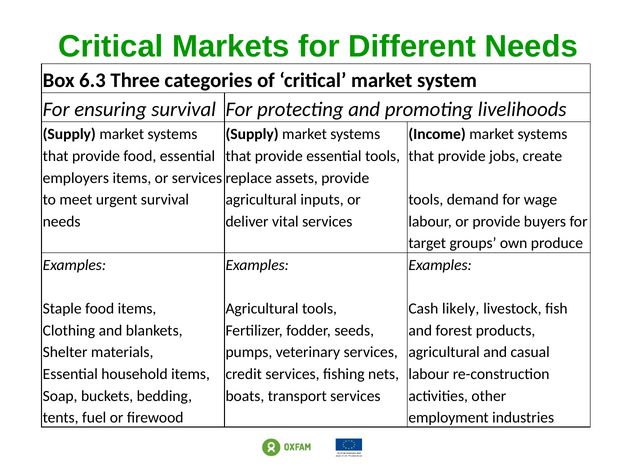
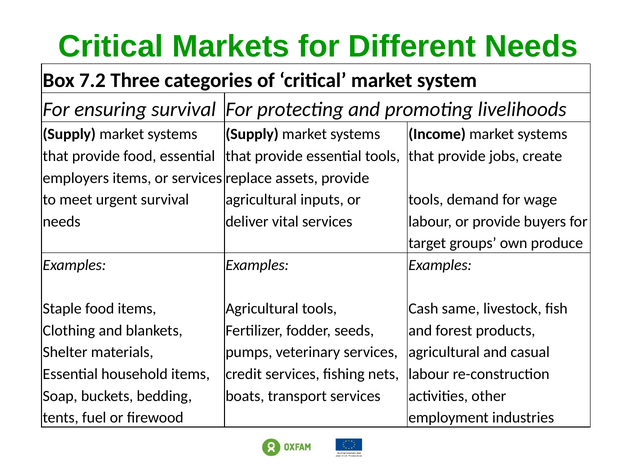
6.3: 6.3 -> 7.2 (92, 80)
likely: likely -> same (461, 309)
